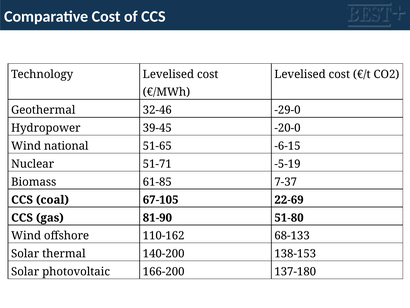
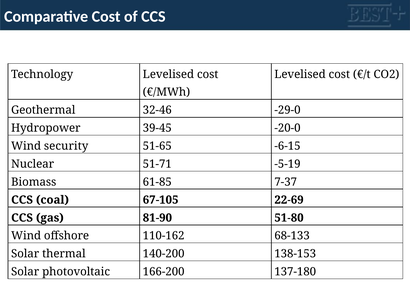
national: national -> security (66, 146)
